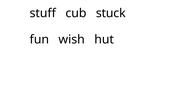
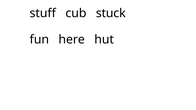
wish: wish -> here (72, 40)
